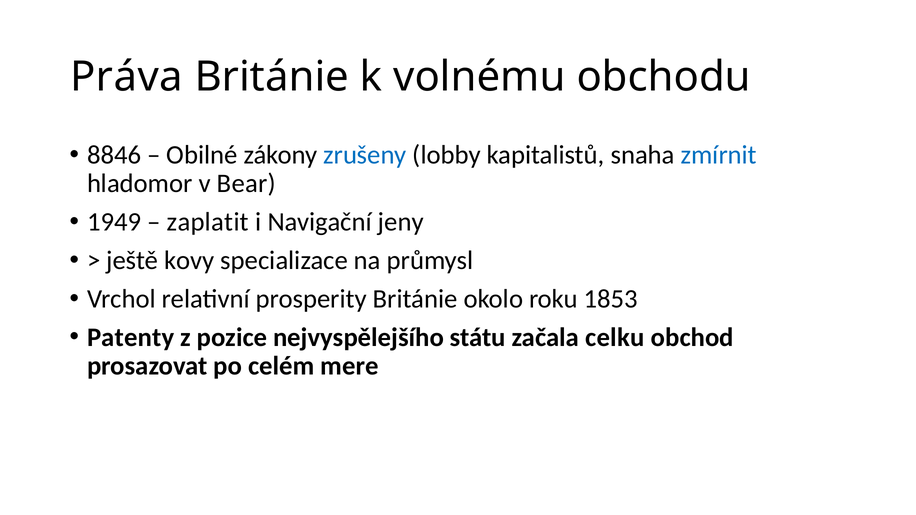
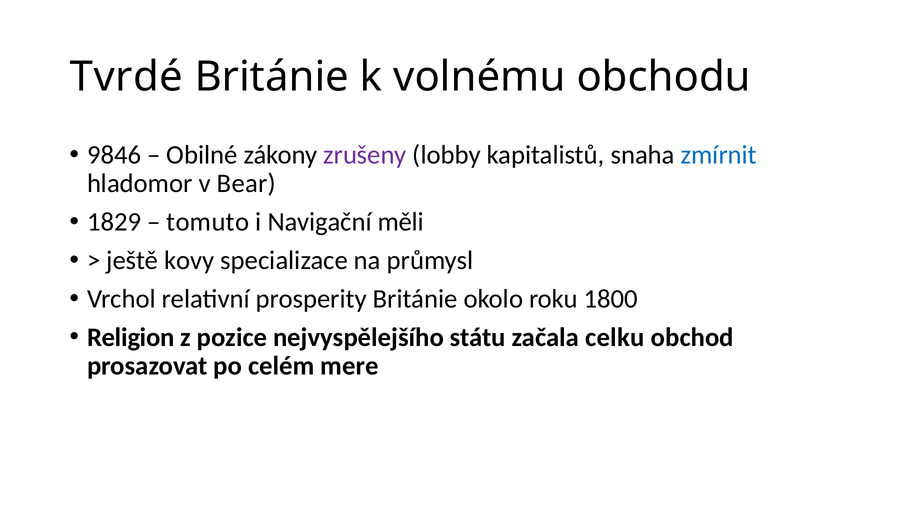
Práva: Práva -> Tvrdé (127, 77)
8846: 8846 -> 9846 (114, 155)
zrušeny colour: blue -> purple (365, 155)
1949: 1949 -> 1829 (114, 222)
zaplatit: zaplatit -> tomuto (208, 222)
jeny: jeny -> měli (401, 222)
1853: 1853 -> 1800 (611, 299)
Patenty: Patenty -> Religion (131, 337)
